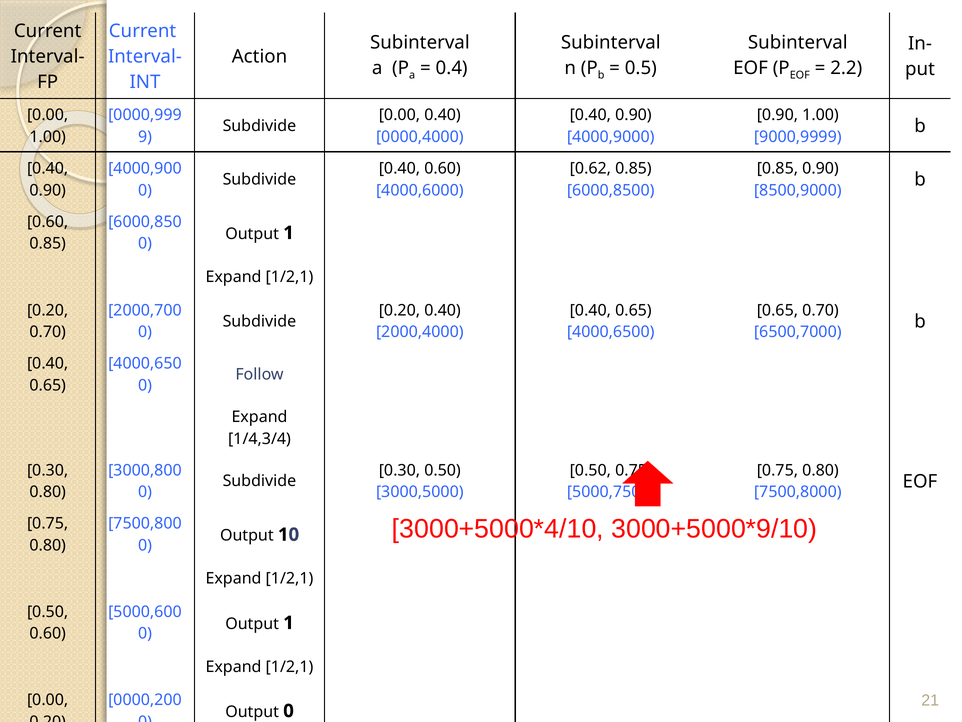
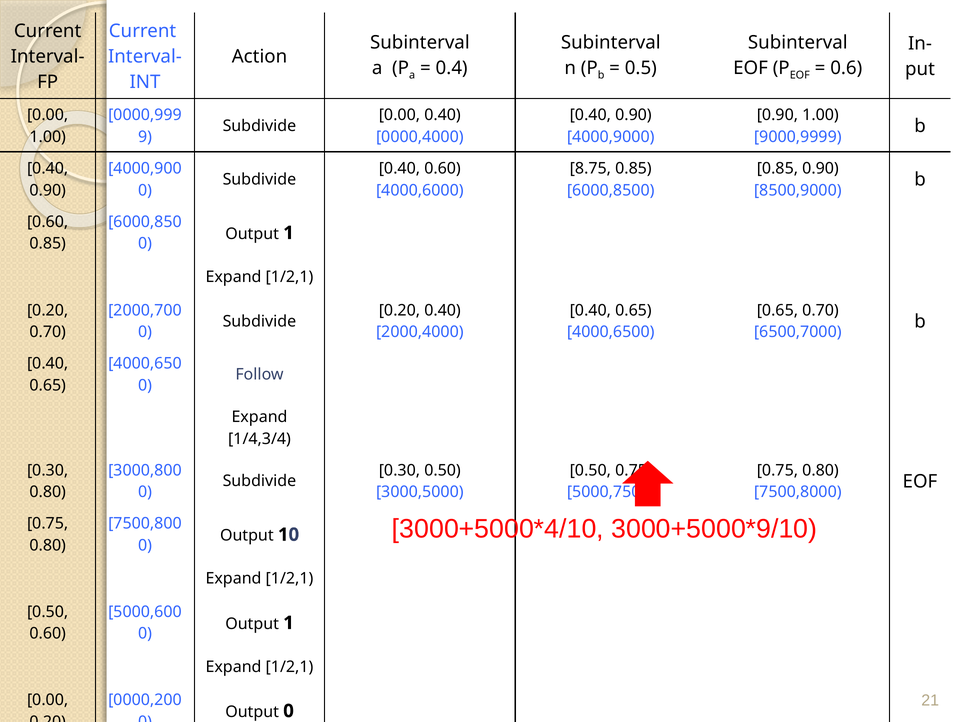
2.2: 2.2 -> 0.6 (846, 68)
0.62: 0.62 -> 8.75 (590, 168)
